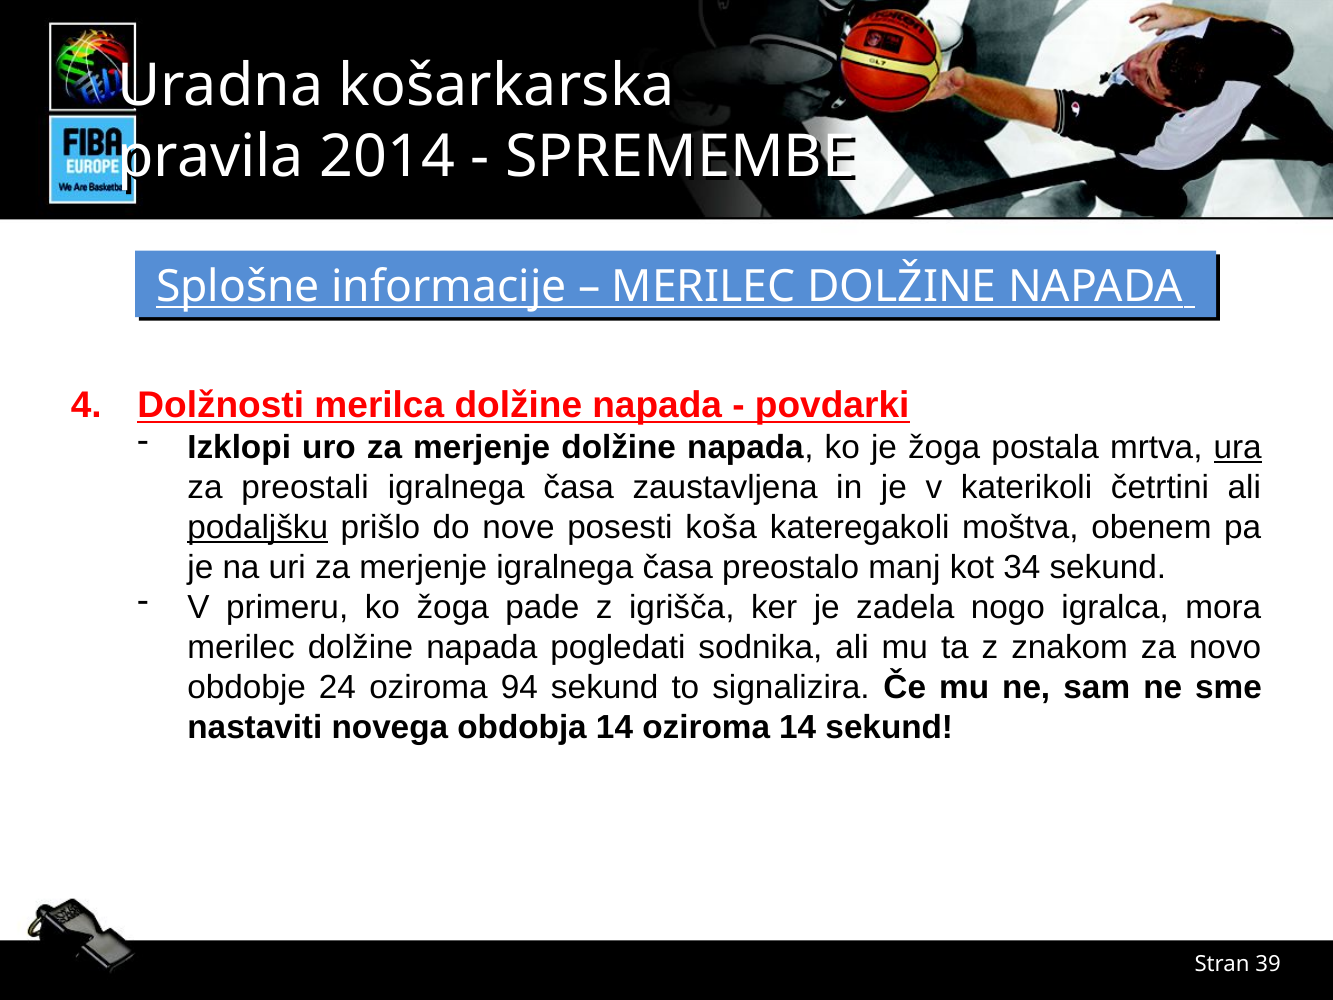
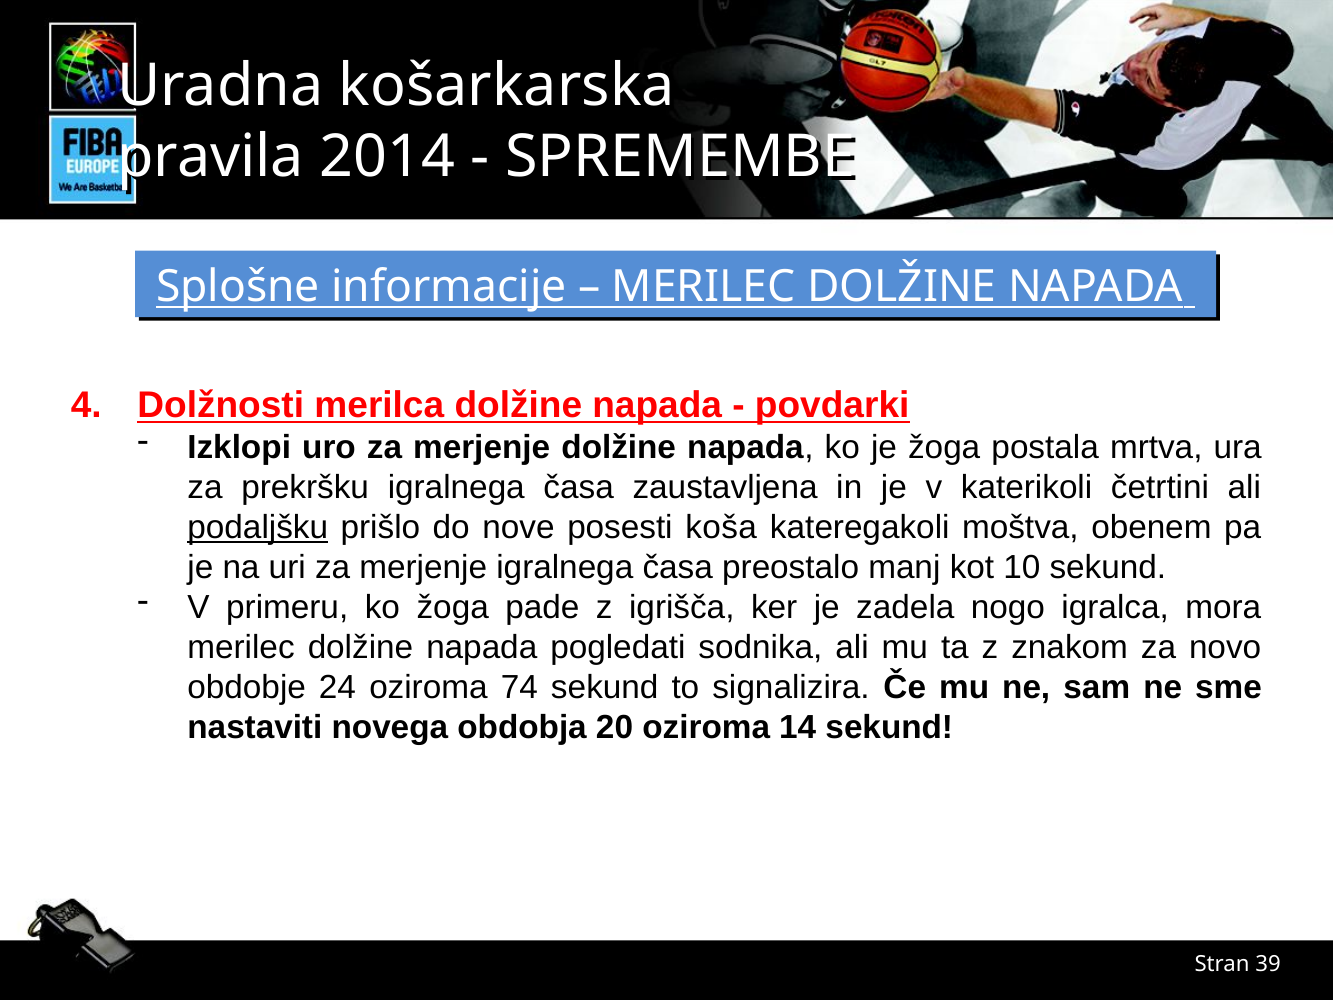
ura underline: present -> none (1238, 447)
preostali: preostali -> prekršku (305, 487)
34: 34 -> 10 (1022, 567)
94: 94 -> 74 (519, 687)
obdobja 14: 14 -> 20 (615, 727)
